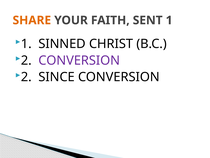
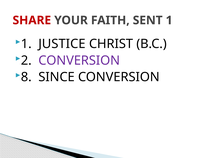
SHARE colour: orange -> red (32, 20)
SINNED: SINNED -> JUSTICE (62, 44)
2: 2 -> 8 (26, 77)
